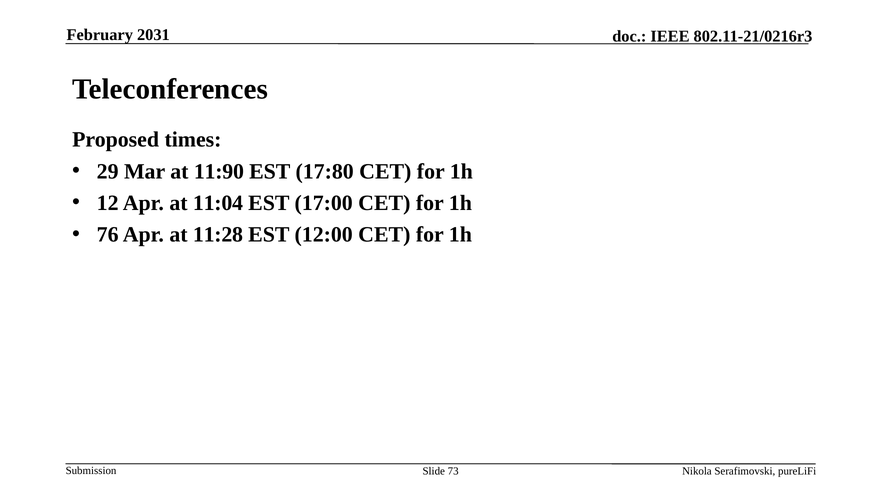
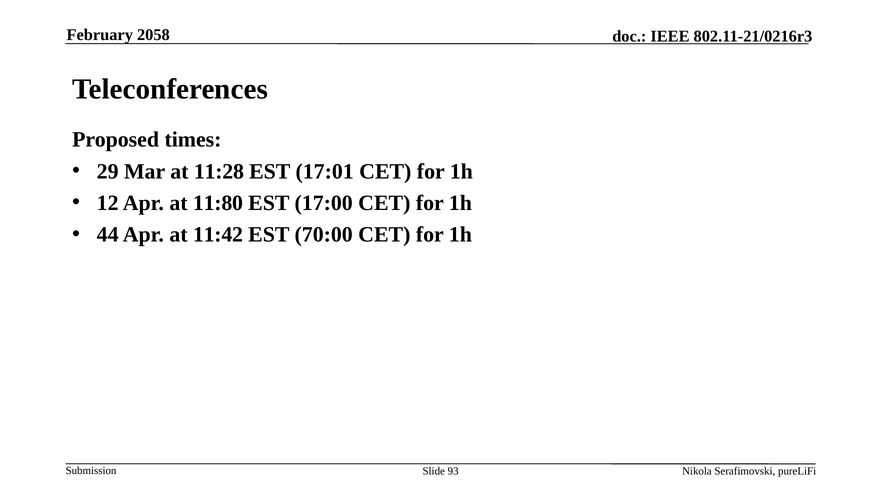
2031: 2031 -> 2058 (153, 35)
11:90: 11:90 -> 11:28 (219, 172)
17:80: 17:80 -> 17:01 (325, 172)
11:04: 11:04 -> 11:80 (218, 203)
76: 76 -> 44 (108, 235)
11:28: 11:28 -> 11:42 (218, 235)
12:00: 12:00 -> 70:00 (324, 235)
73: 73 -> 93 (453, 472)
